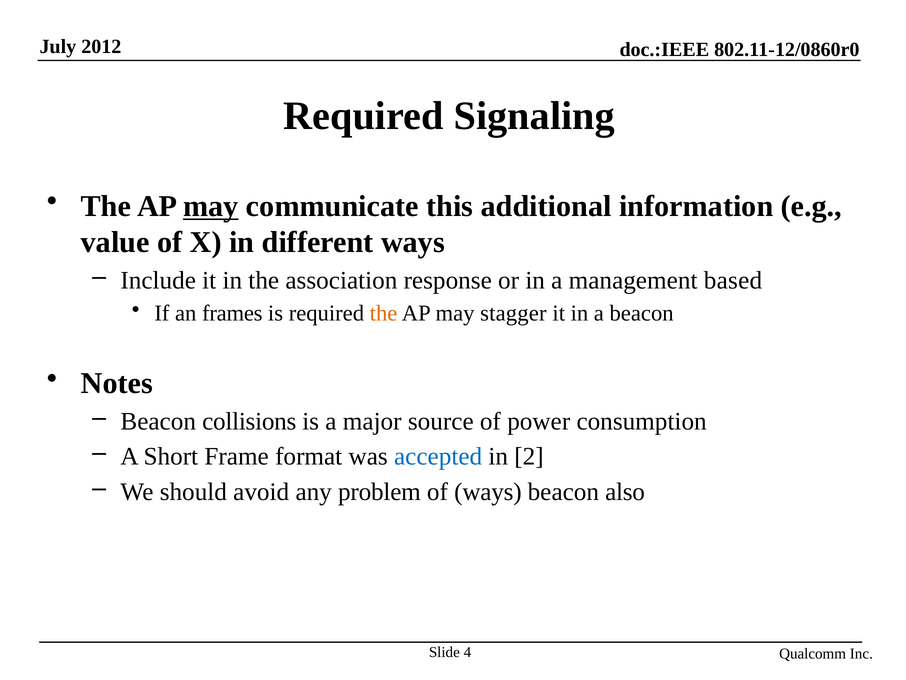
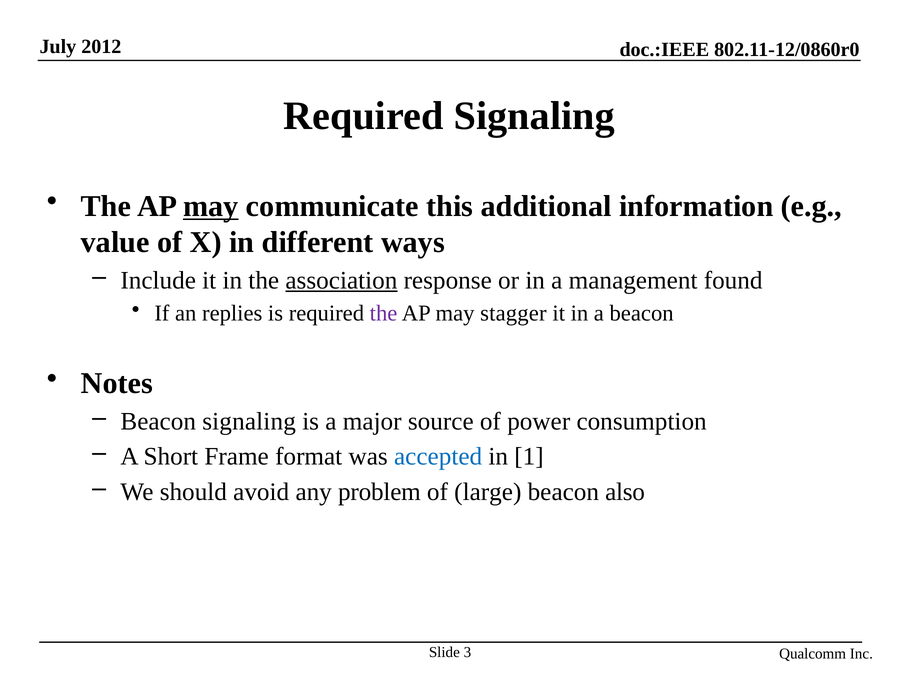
association underline: none -> present (341, 280)
based: based -> found (733, 280)
frames: frames -> replies (232, 313)
the colour: orange -> purple (384, 313)
Beacon collisions: collisions -> signaling (249, 421)
2: 2 -> 1 (529, 456)
of ways: ways -> large (488, 492)
4: 4 -> 3 (467, 652)
